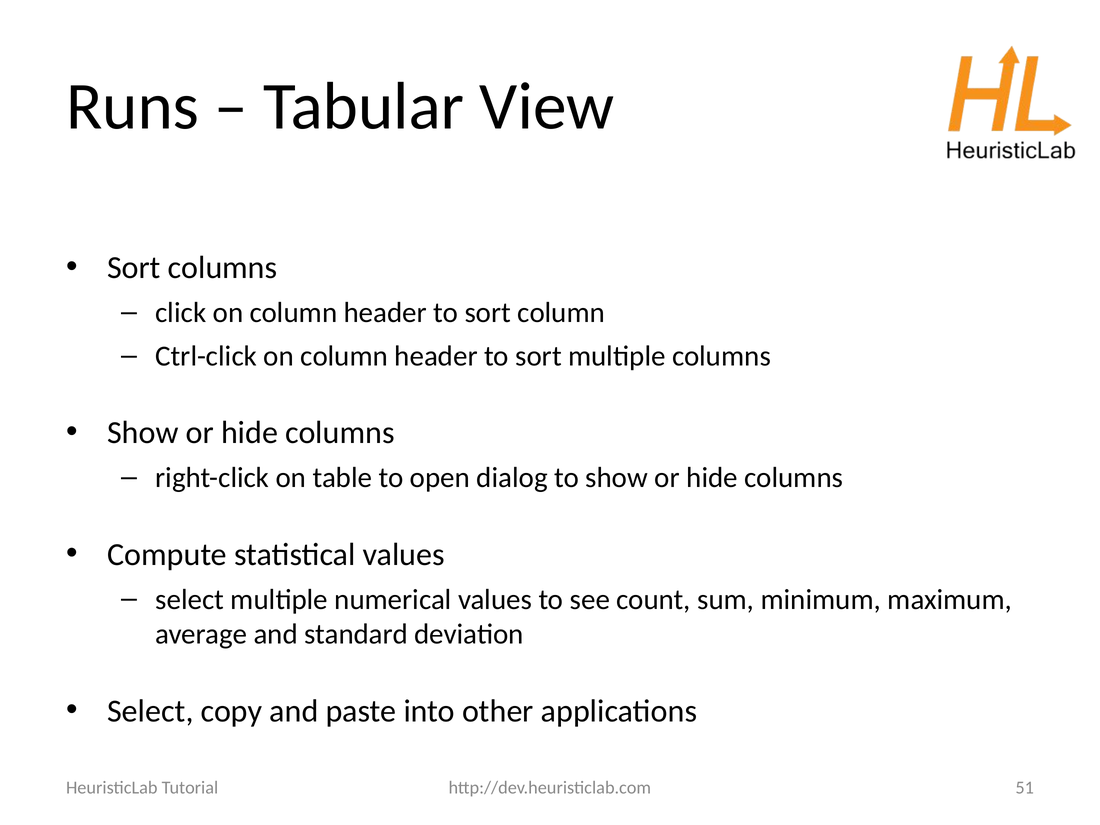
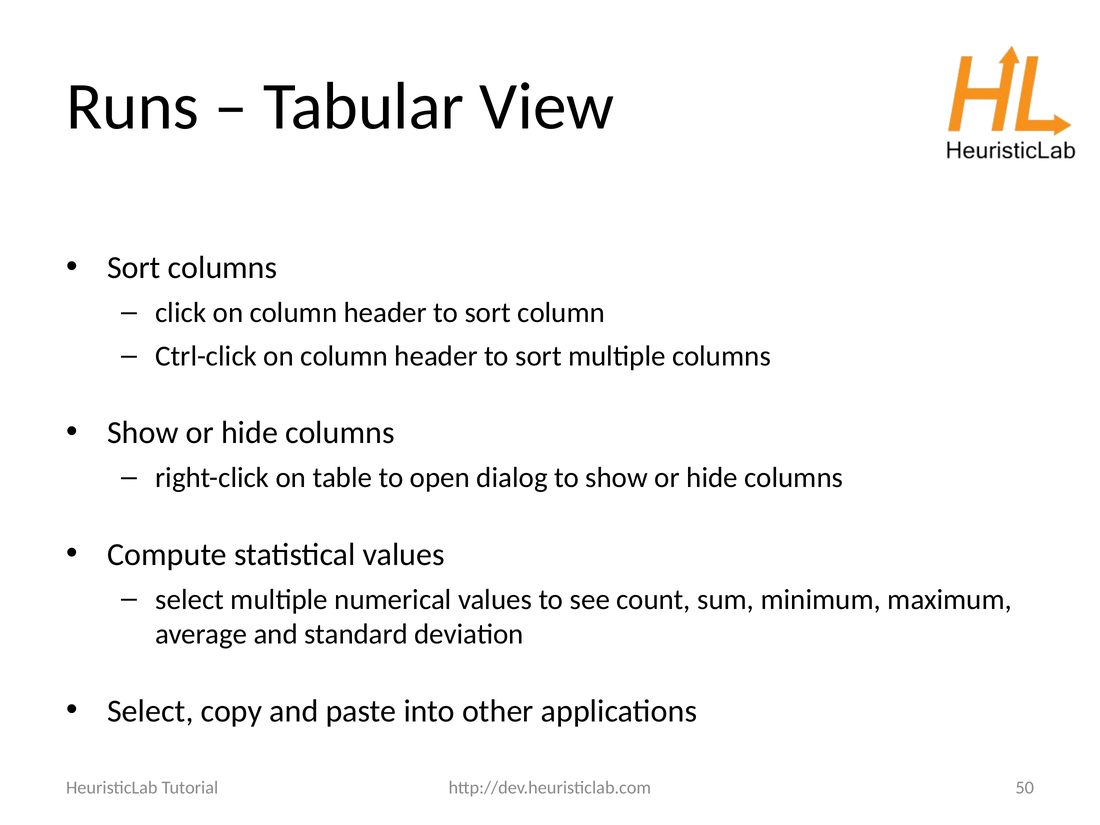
51: 51 -> 50 (1025, 788)
